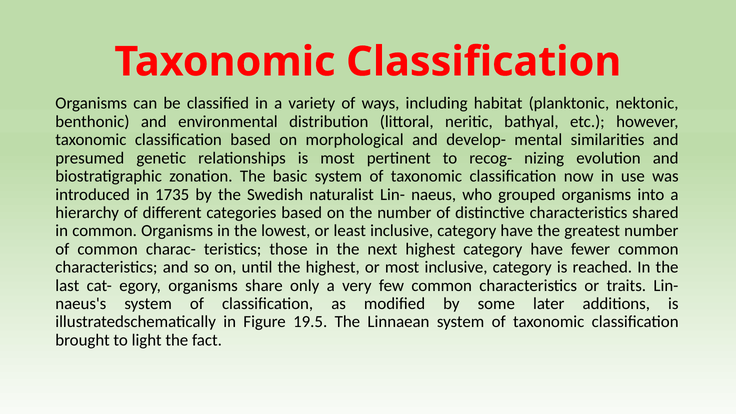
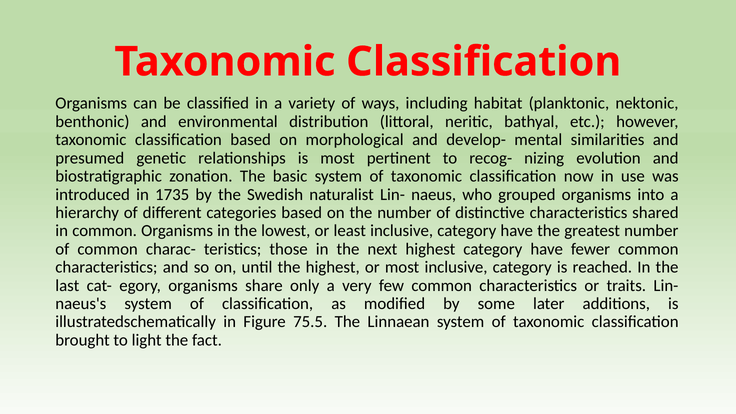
19.5: 19.5 -> 75.5 (310, 322)
